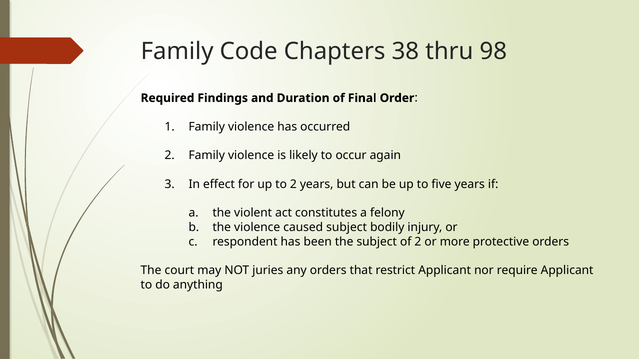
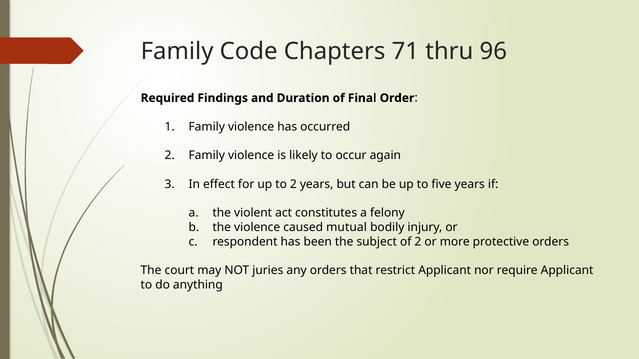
38: 38 -> 71 (405, 51)
98: 98 -> 96 (493, 51)
caused subject: subject -> mutual (347, 228)
